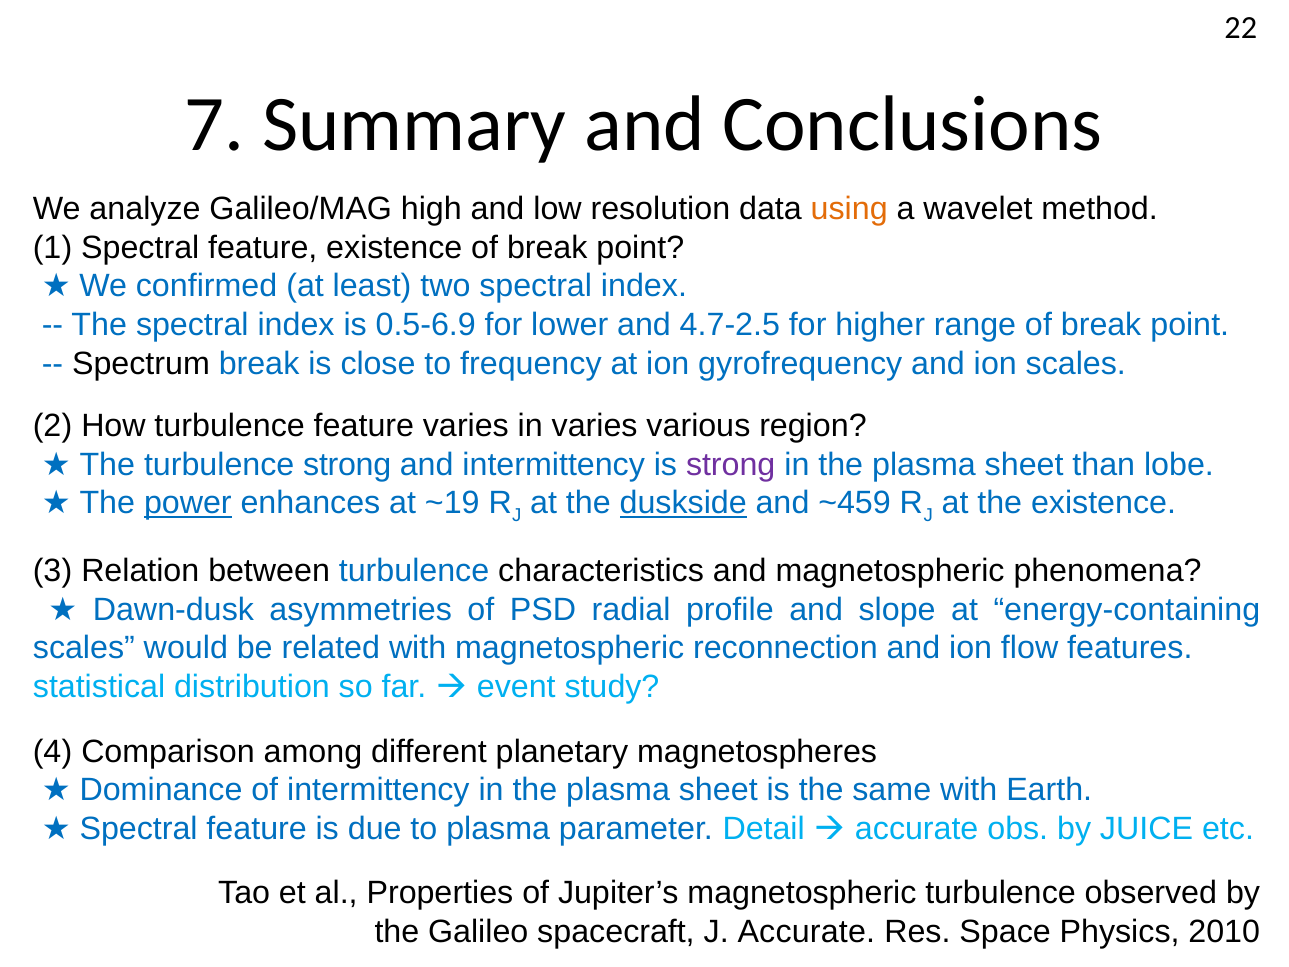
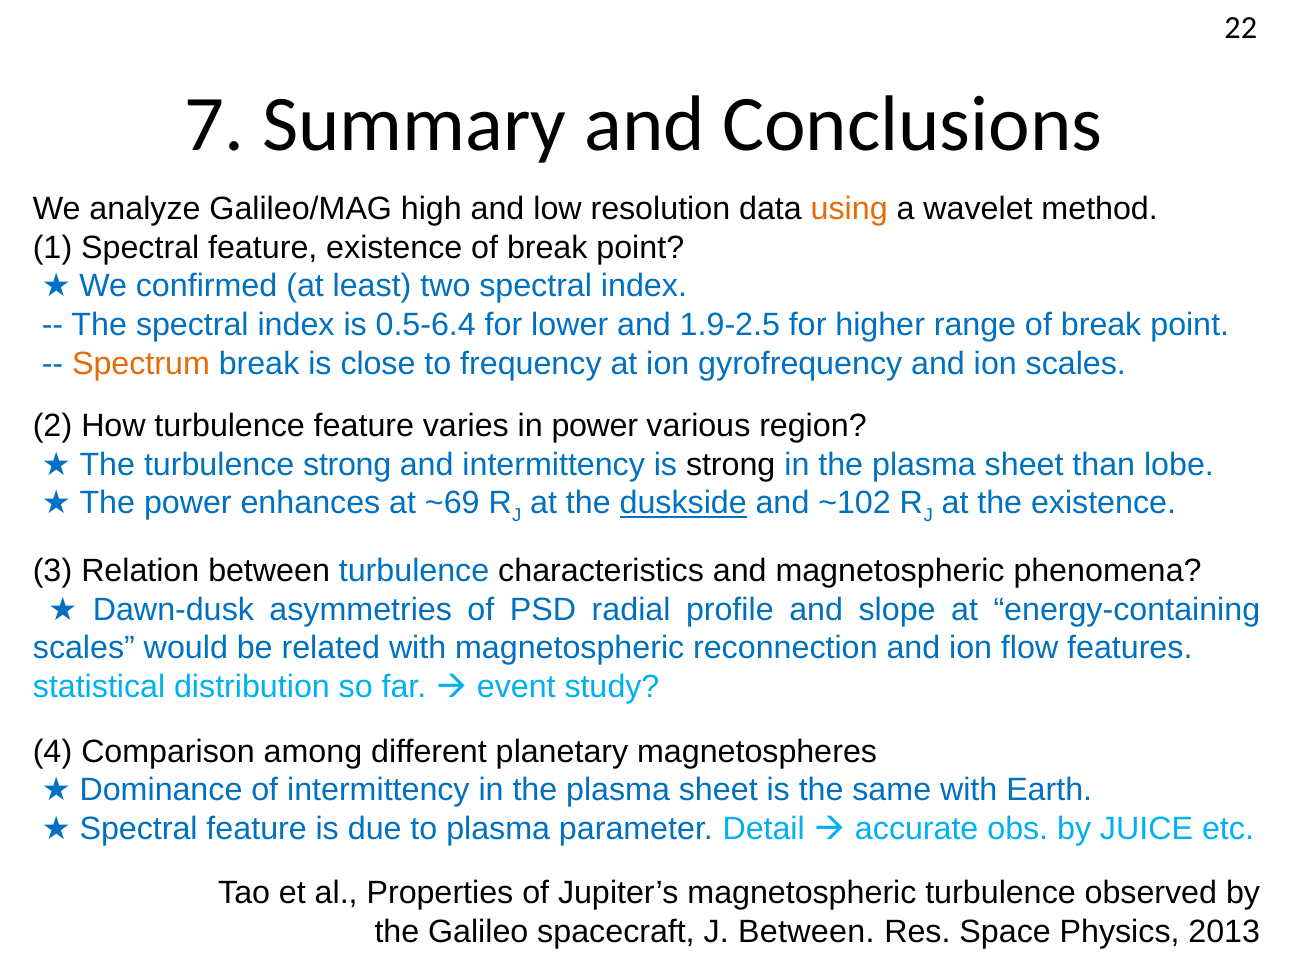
0.5-6.9: 0.5-6.9 -> 0.5-6.4 (426, 325)
4.7-2.5: 4.7-2.5 -> 1.9-2.5 (730, 325)
Spectrum colour: black -> orange (141, 364)
in varies: varies -> power (595, 426)
strong colour: purple -> black (731, 465)
power underline: present -> none (188, 503)
~19: ~19 -> ~69 (452, 503)
~459: ~459 -> ~102 (855, 503)
J Accurate: Accurate -> Between (806, 932)
2010: 2010 -> 2013 (1224, 932)
